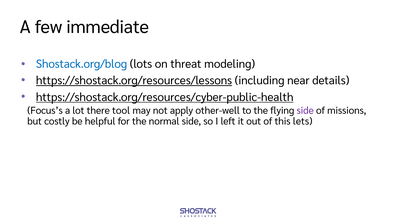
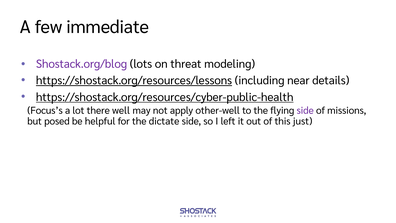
Shostack.org/blog colour: blue -> purple (82, 64)
tool: tool -> well (121, 110)
costly: costly -> posed (57, 121)
normal: normal -> dictate (164, 121)
lets: lets -> just (303, 121)
